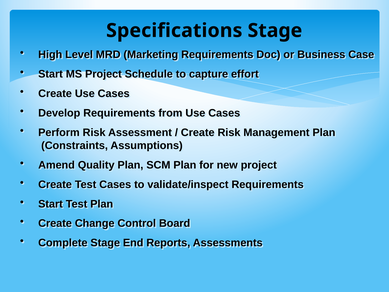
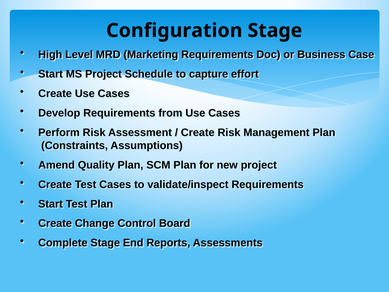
Specifications: Specifications -> Configuration (174, 31)
